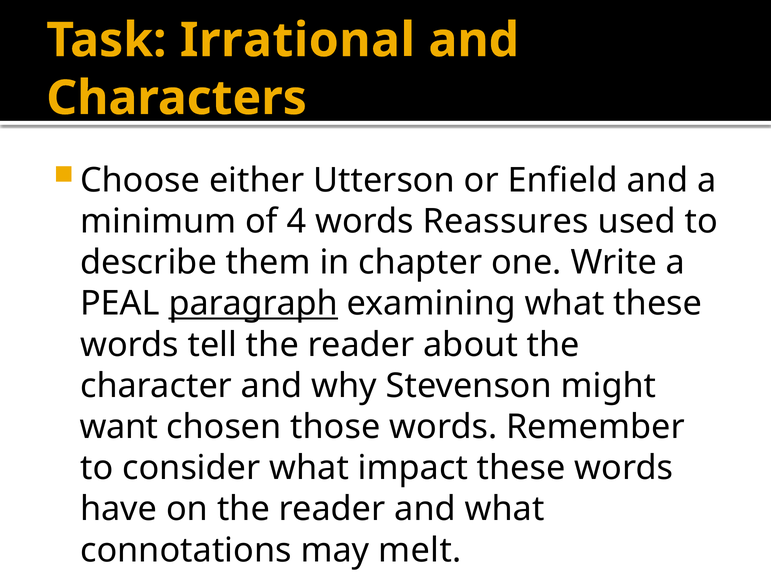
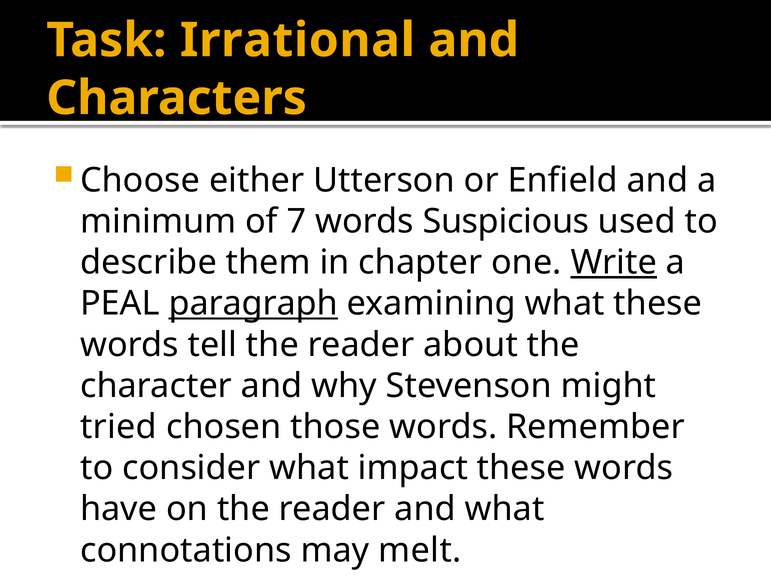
4: 4 -> 7 (296, 221)
Reassures: Reassures -> Suspicious (506, 221)
Write underline: none -> present (614, 263)
want: want -> tried (119, 427)
